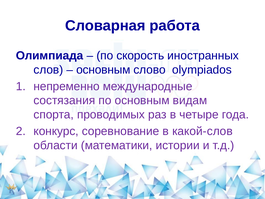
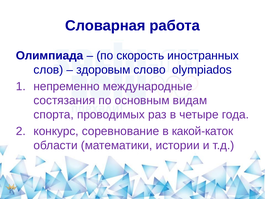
основным: основным -> здоровым (103, 70)
какой-слов: какой-слов -> какой-каток (203, 131)
